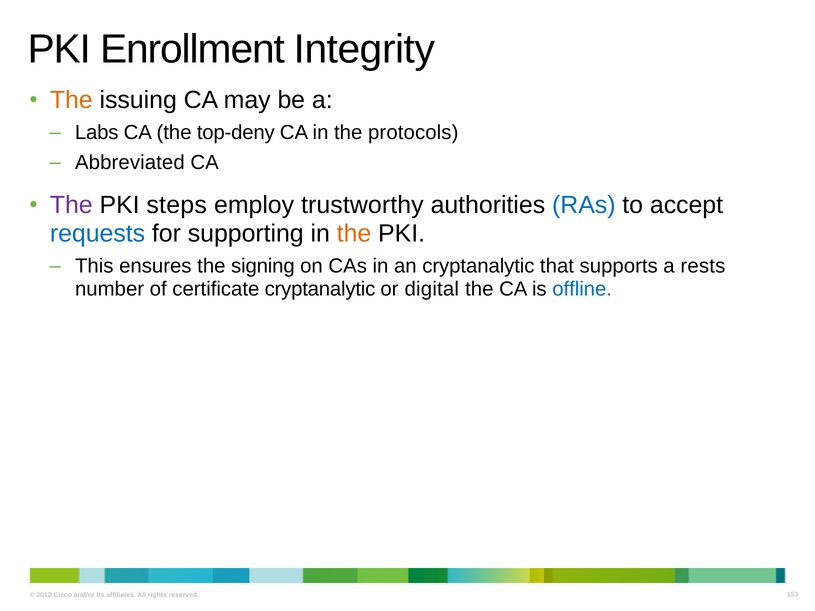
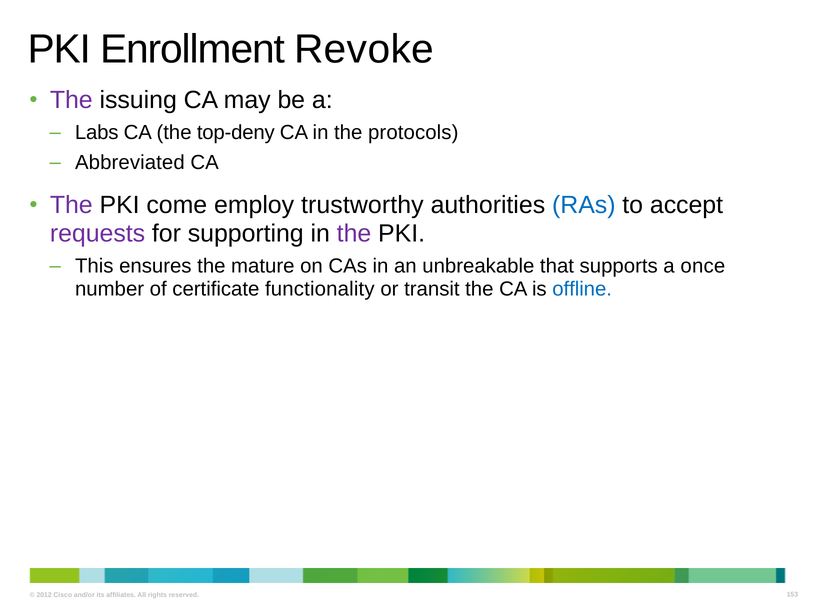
Integrity: Integrity -> Revoke (364, 49)
The colour: orange -> purple (71, 100)
steps: steps -> come (177, 205)
requests colour: blue -> purple (98, 234)
the colour: orange -> purple (354, 234)
signing: signing -> mature (263, 266)
an cryptanalytic: cryptanalytic -> unbreakable (478, 266)
rests: rests -> once (703, 266)
certificate cryptanalytic: cryptanalytic -> functionality (320, 289)
digital: digital -> transit (432, 289)
